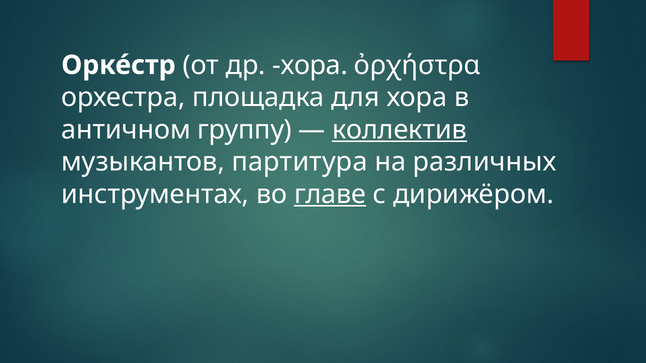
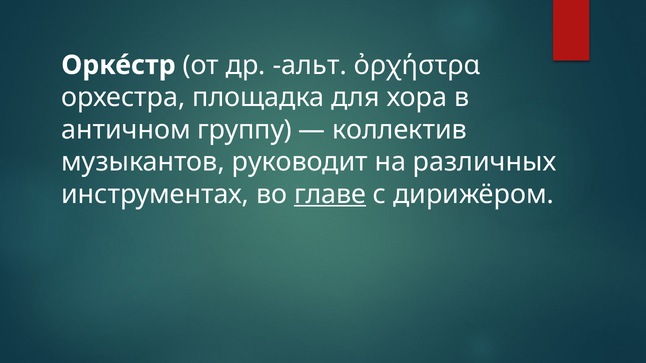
др хора: хора -> альт (310, 65)
коллектив underline: present -> none (400, 130)
партитура: партитура -> руководит (300, 162)
